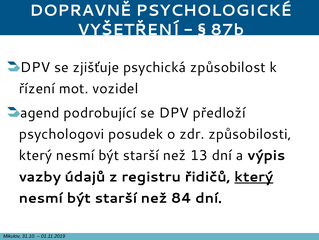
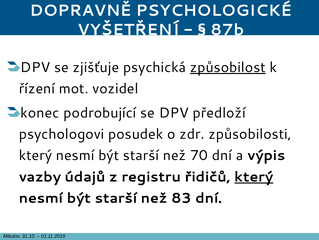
způsobilost underline: none -> present (228, 67)
agend: agend -> konec (40, 112)
13: 13 -> 70 (199, 155)
84: 84 -> 83 (181, 198)
